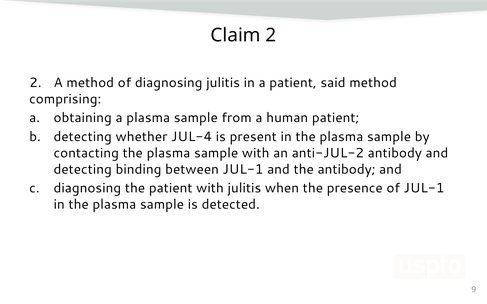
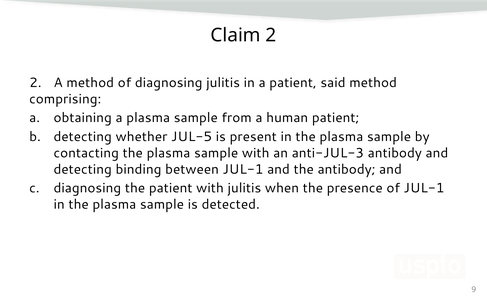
JUL-4: JUL-4 -> JUL-5 (192, 137)
anti-JUL-2: anti-JUL-2 -> anti-JUL-3 (328, 153)
